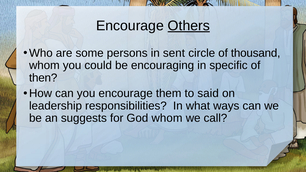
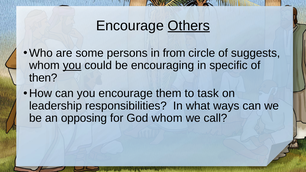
sent: sent -> from (174, 53)
thousand: thousand -> suggests (256, 53)
you underline: none -> present (72, 65)
said: said -> task (208, 93)
suggests: suggests -> opposing (84, 118)
